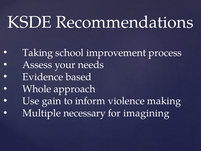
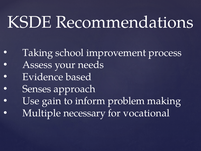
Whole: Whole -> Senses (37, 89)
violence: violence -> problem (126, 101)
imagining: imagining -> vocational (146, 113)
